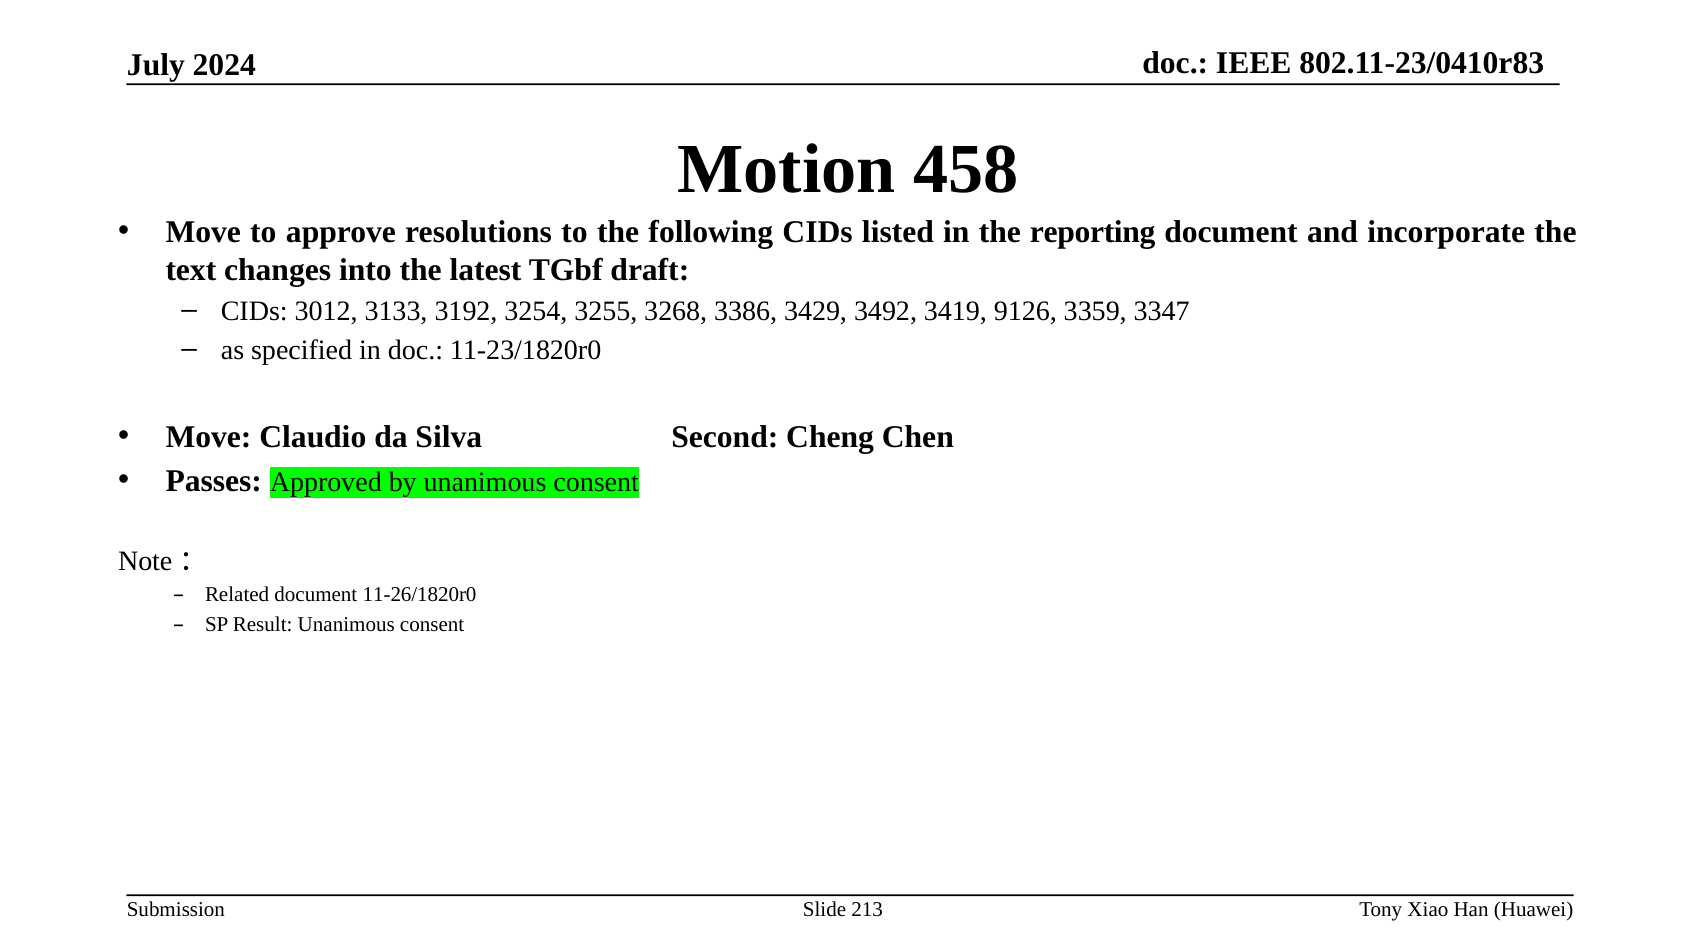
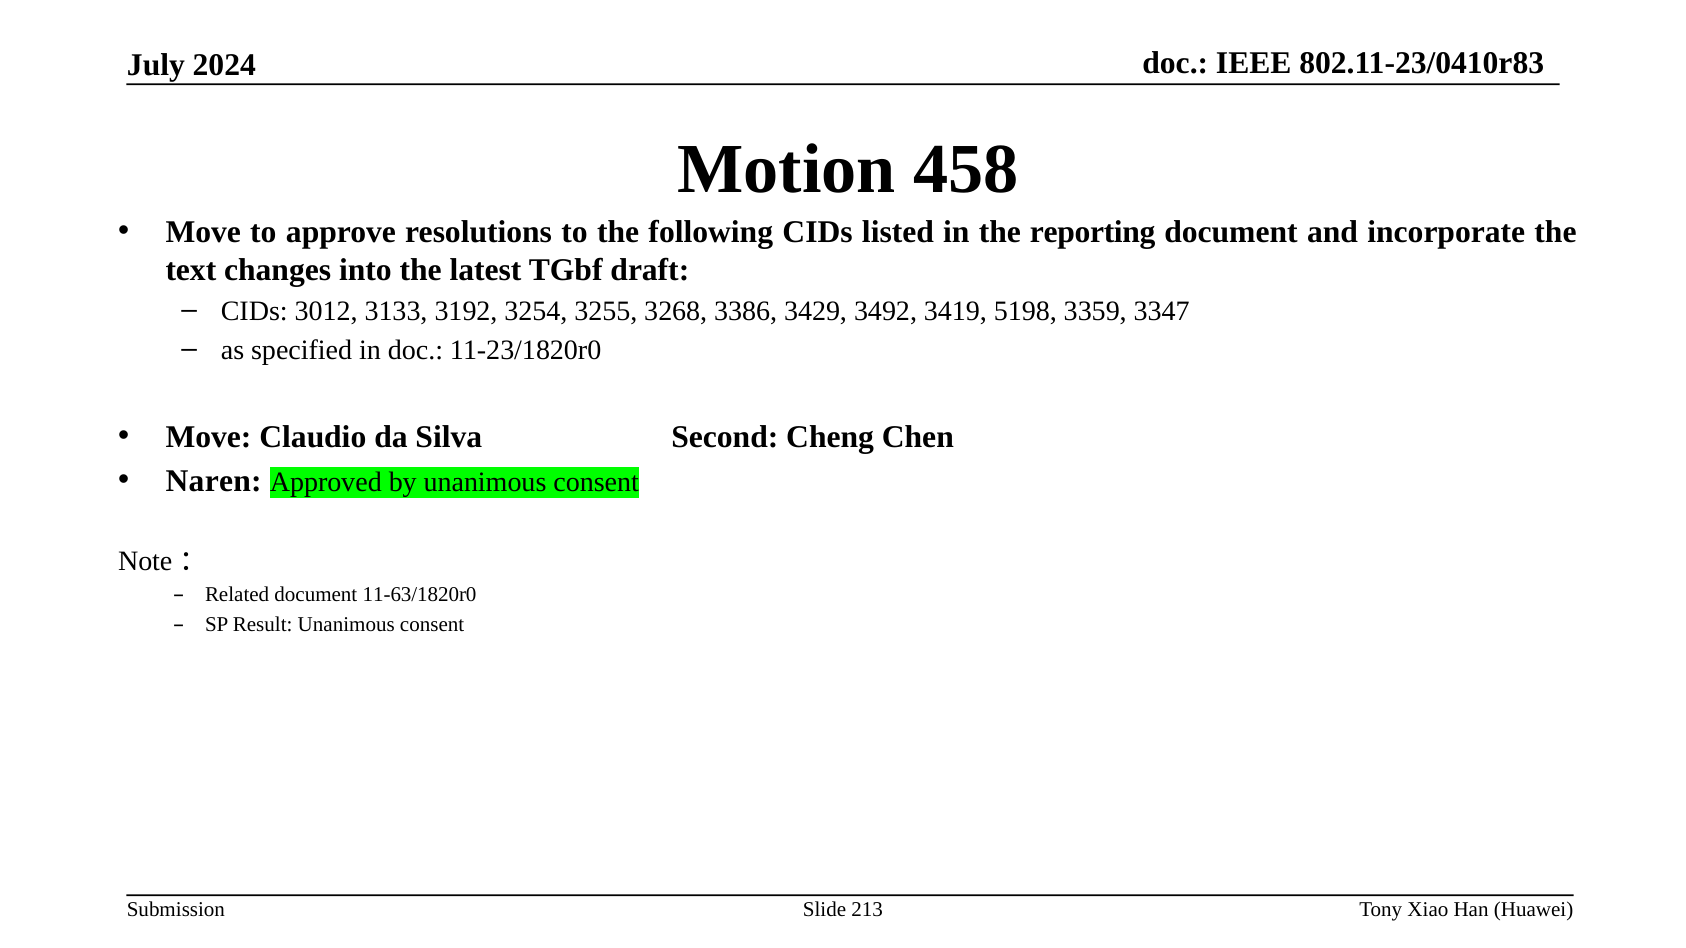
9126: 9126 -> 5198 (1025, 311)
Passes: Passes -> Naren (214, 481)
11-26/1820r0: 11-26/1820r0 -> 11-63/1820r0 (420, 595)
